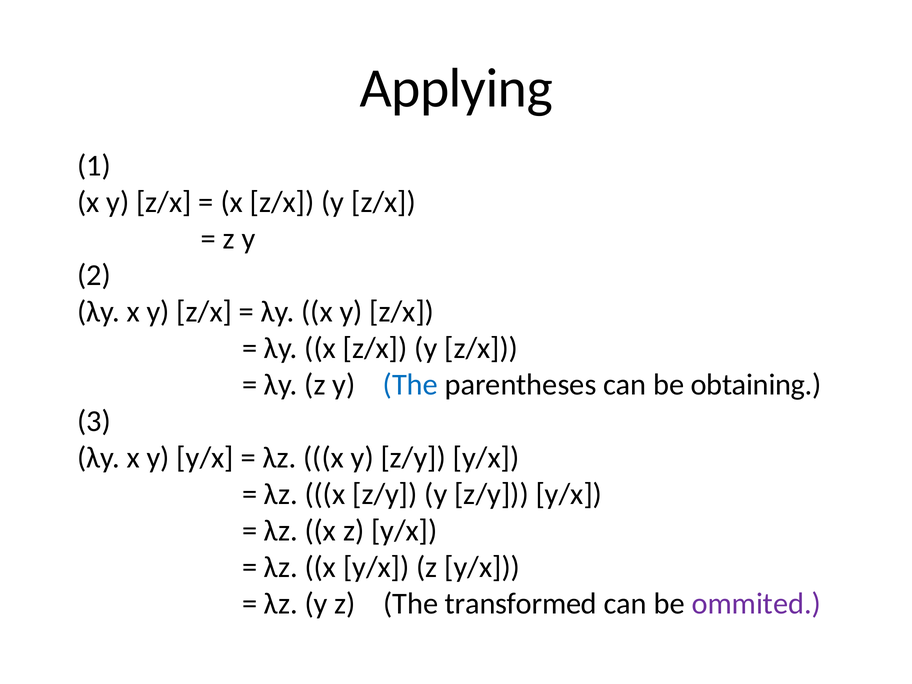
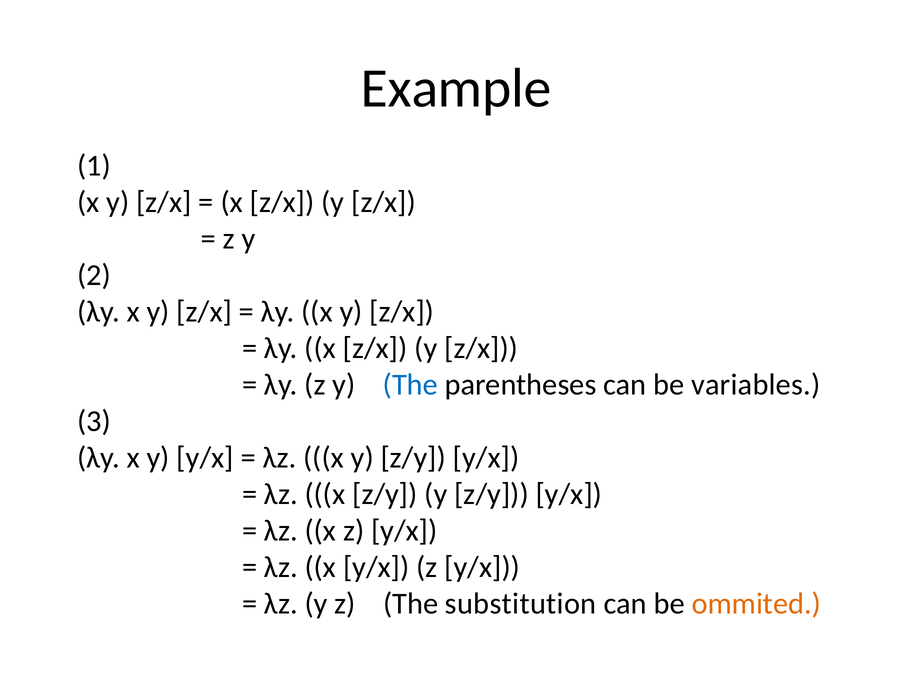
Applying: Applying -> Example (456, 88)
obtaining: obtaining -> variables (756, 385)
transformed: transformed -> substitution (521, 603)
ommited colour: purple -> orange (756, 603)
